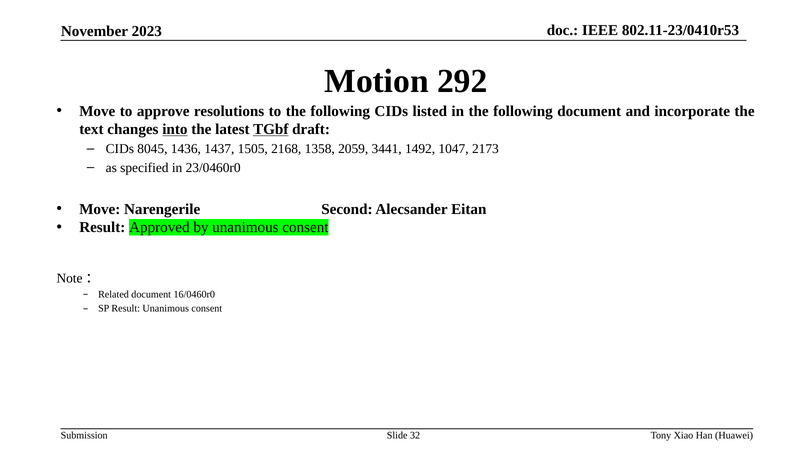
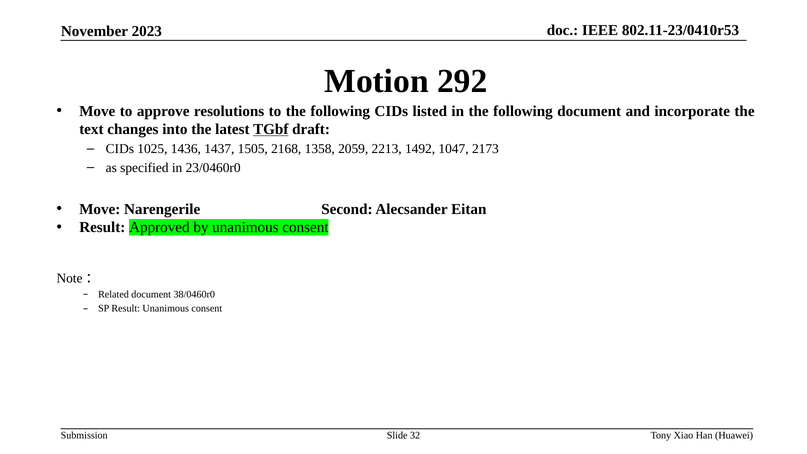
into underline: present -> none (175, 129)
8045: 8045 -> 1025 (152, 149)
3441: 3441 -> 2213 (387, 149)
16/0460r0: 16/0460r0 -> 38/0460r0 (194, 294)
